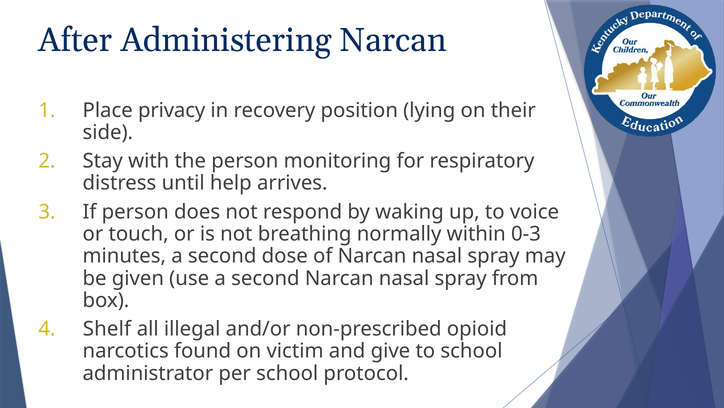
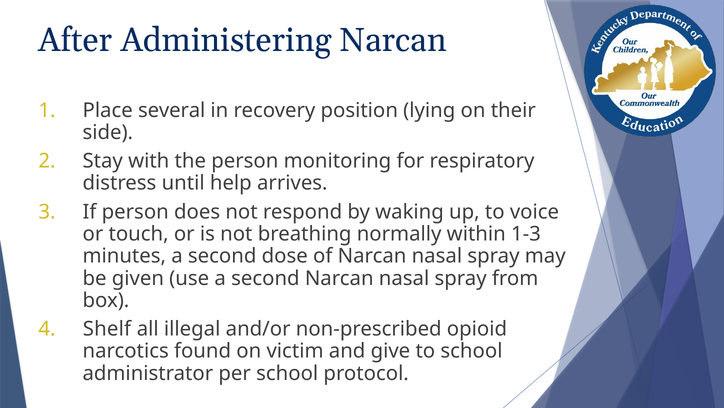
privacy: privacy -> several (172, 110)
0-3: 0-3 -> 1-3 (526, 234)
